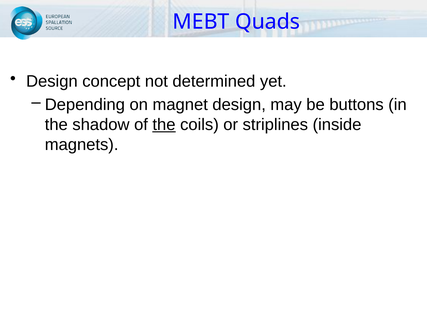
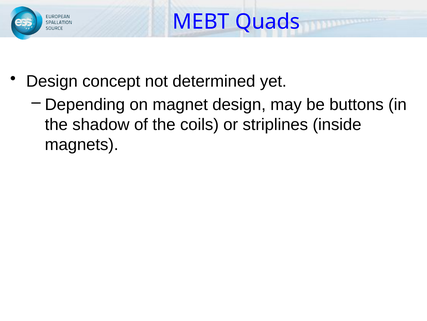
the underline: present -> none (164, 124)
